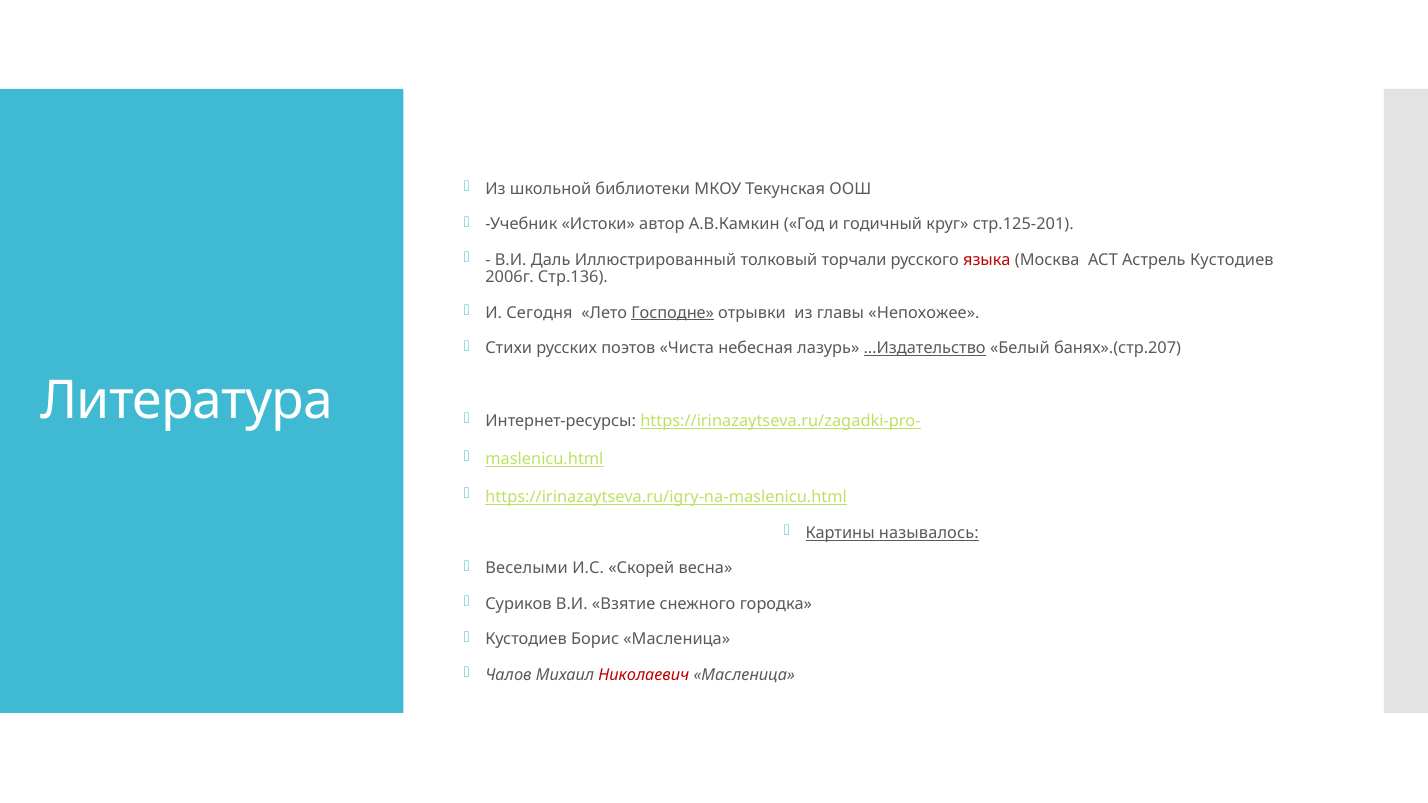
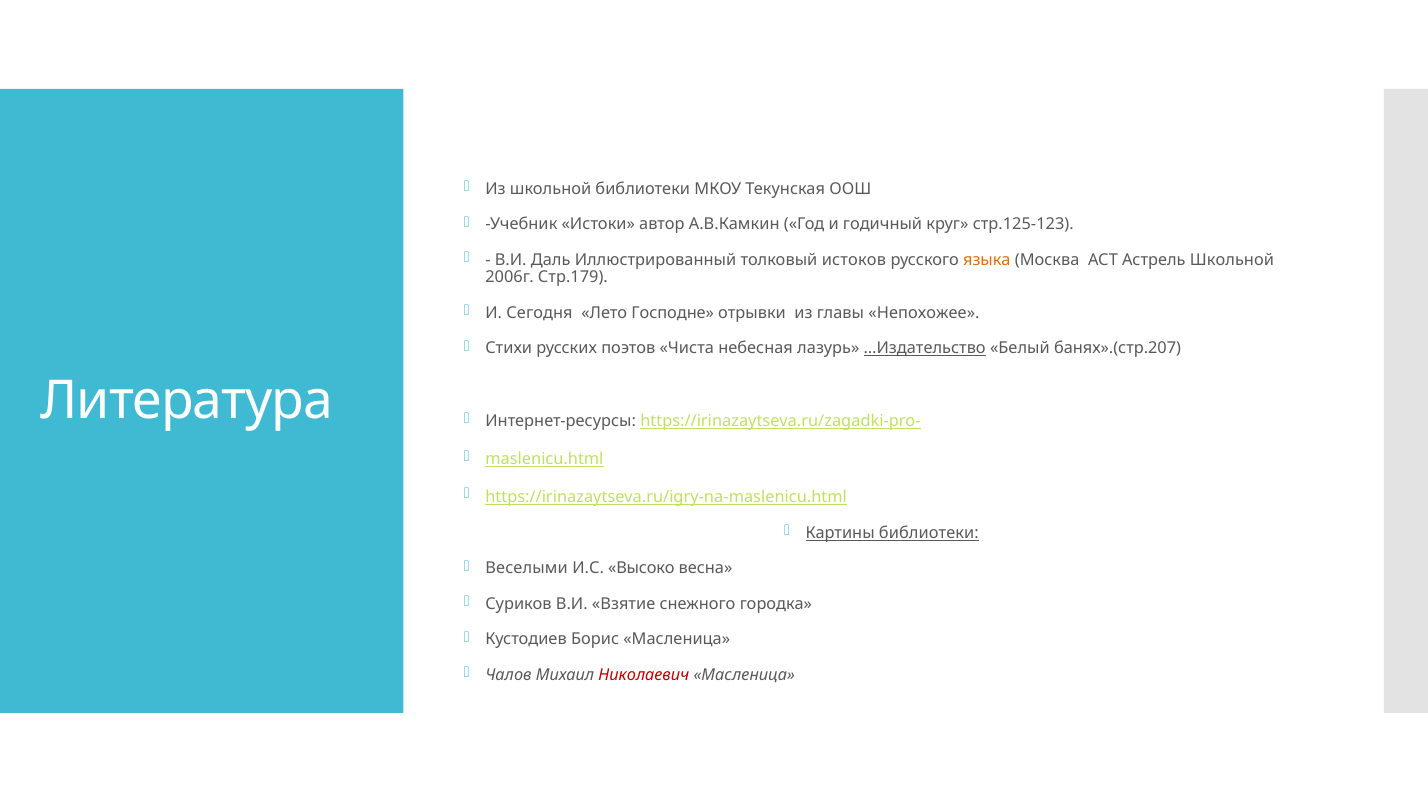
стр.125-201: стр.125-201 -> стр.125-123 (1023, 224)
торчали: торчали -> истоков (854, 260)
языка colour: red -> orange (987, 260)
Астрель Кустодиев: Кустодиев -> Школьной (1232, 260)
Стр.136: Стр.136 -> Стр.179 (573, 277)
Господне underline: present -> none (673, 313)
Картины называлось: называлось -> библиотеки (929, 533)
Скорей: Скорей -> Высоко (641, 569)
